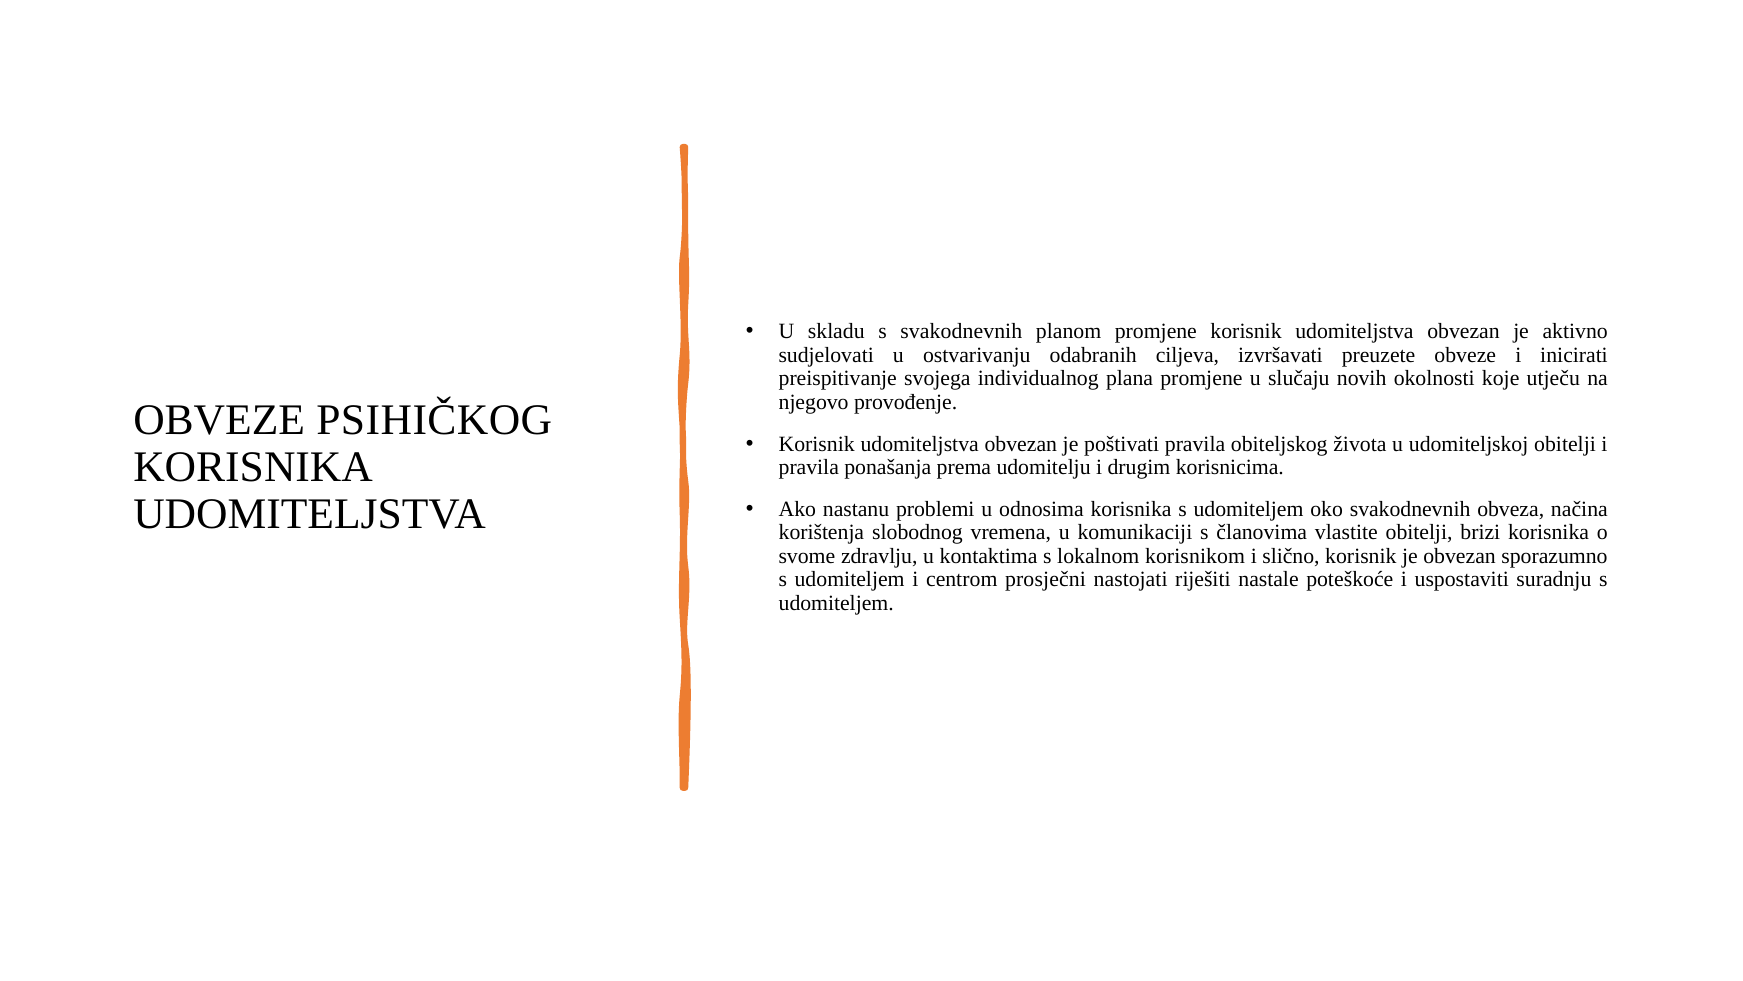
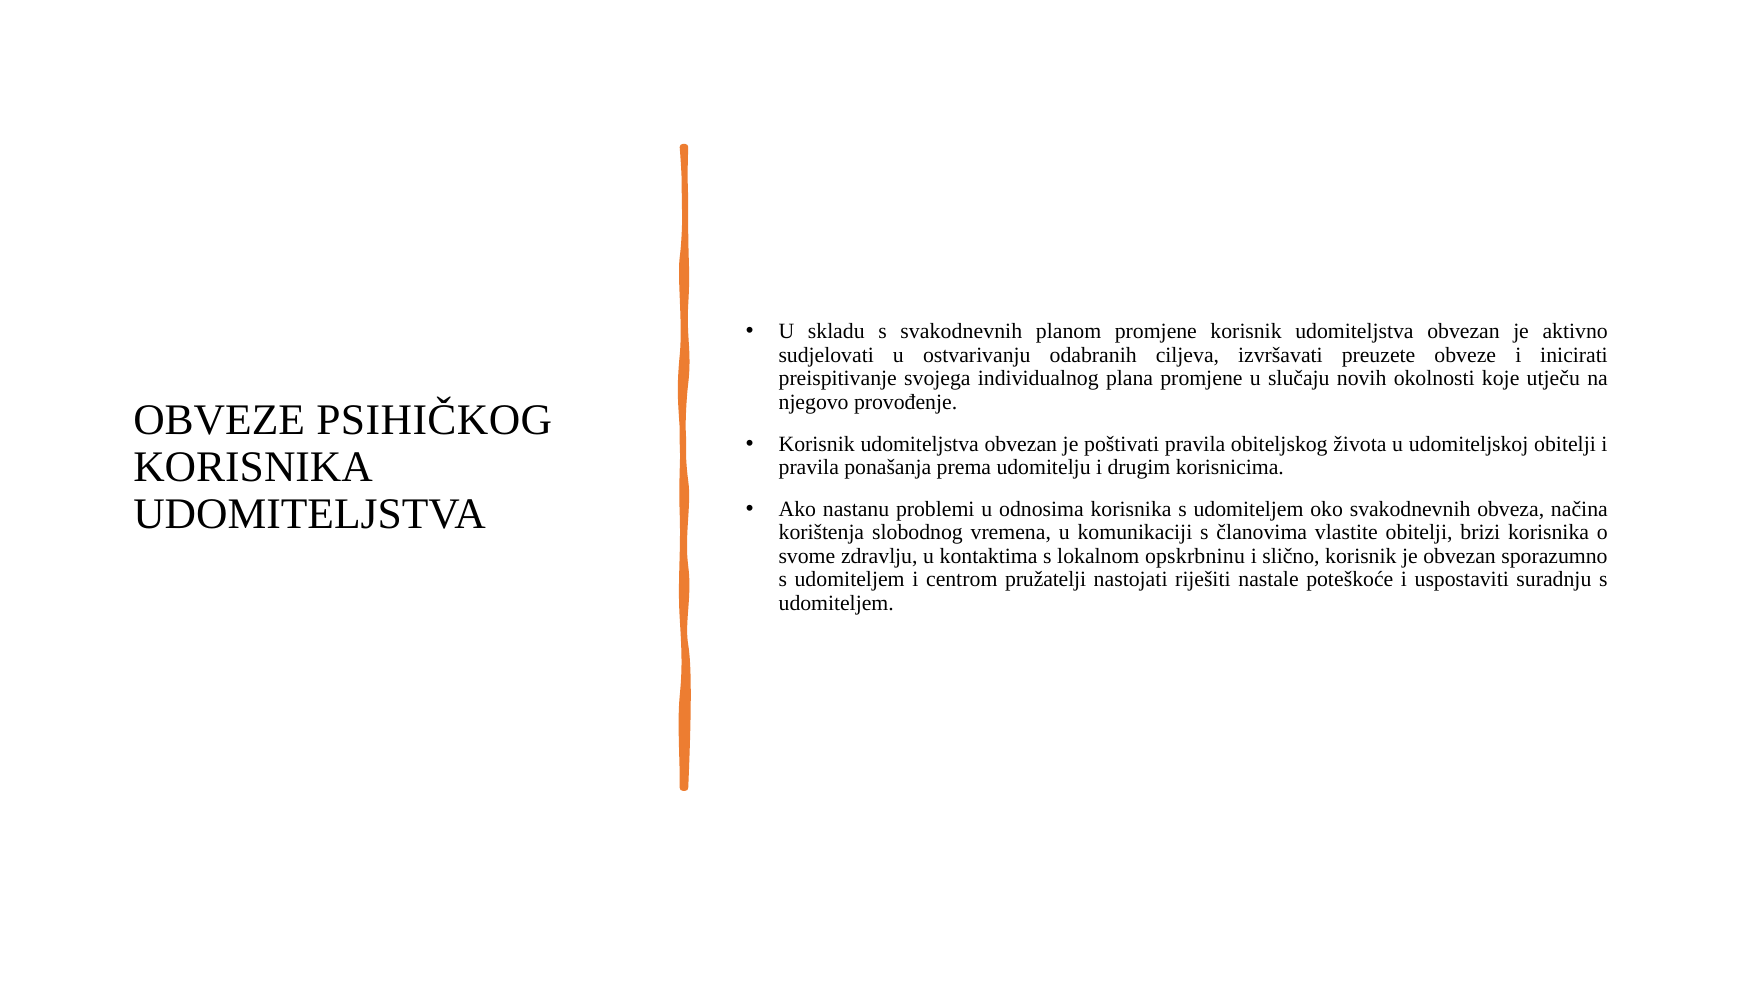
korisnikom: korisnikom -> opskrbninu (1195, 556)
prosječni: prosječni -> pružatelji (1046, 579)
